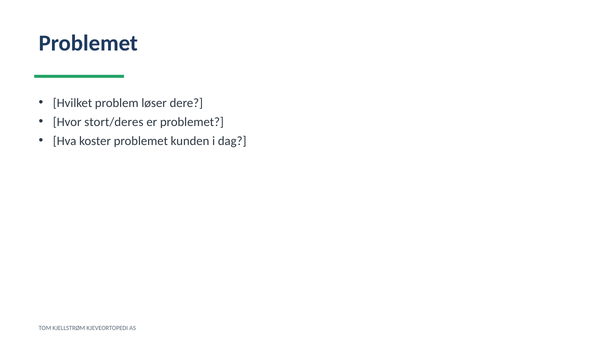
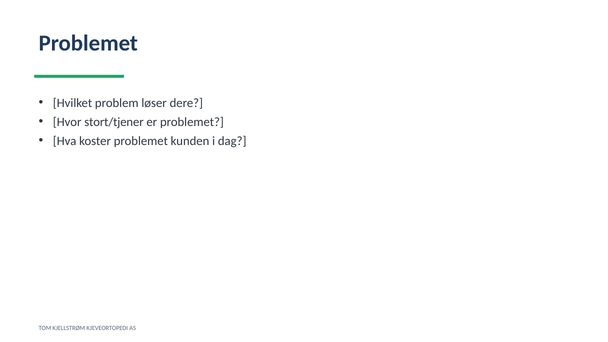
stort/deres: stort/deres -> stort/tjener (114, 122)
